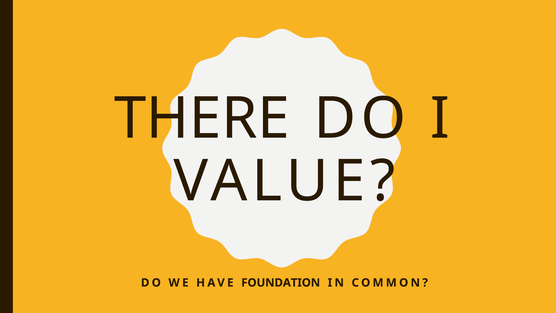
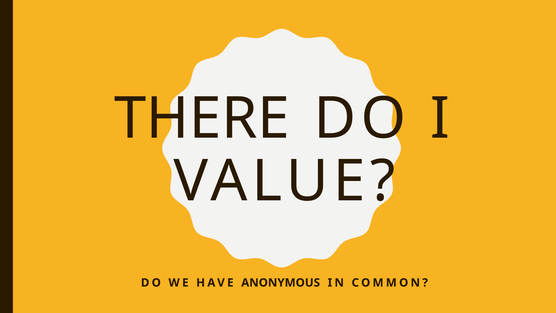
FOUNDATION: FOUNDATION -> ANONYMOUS (281, 283)
